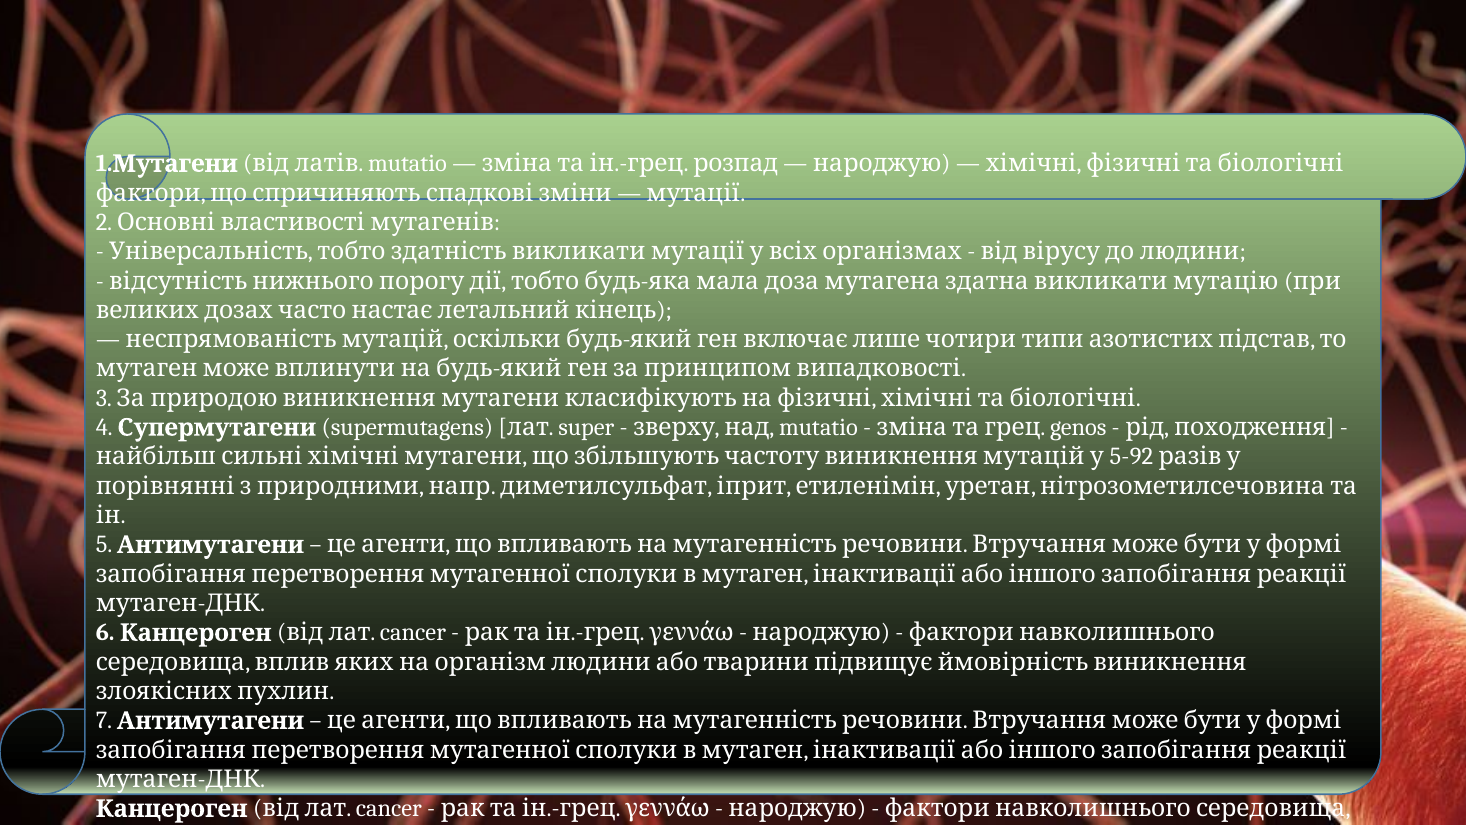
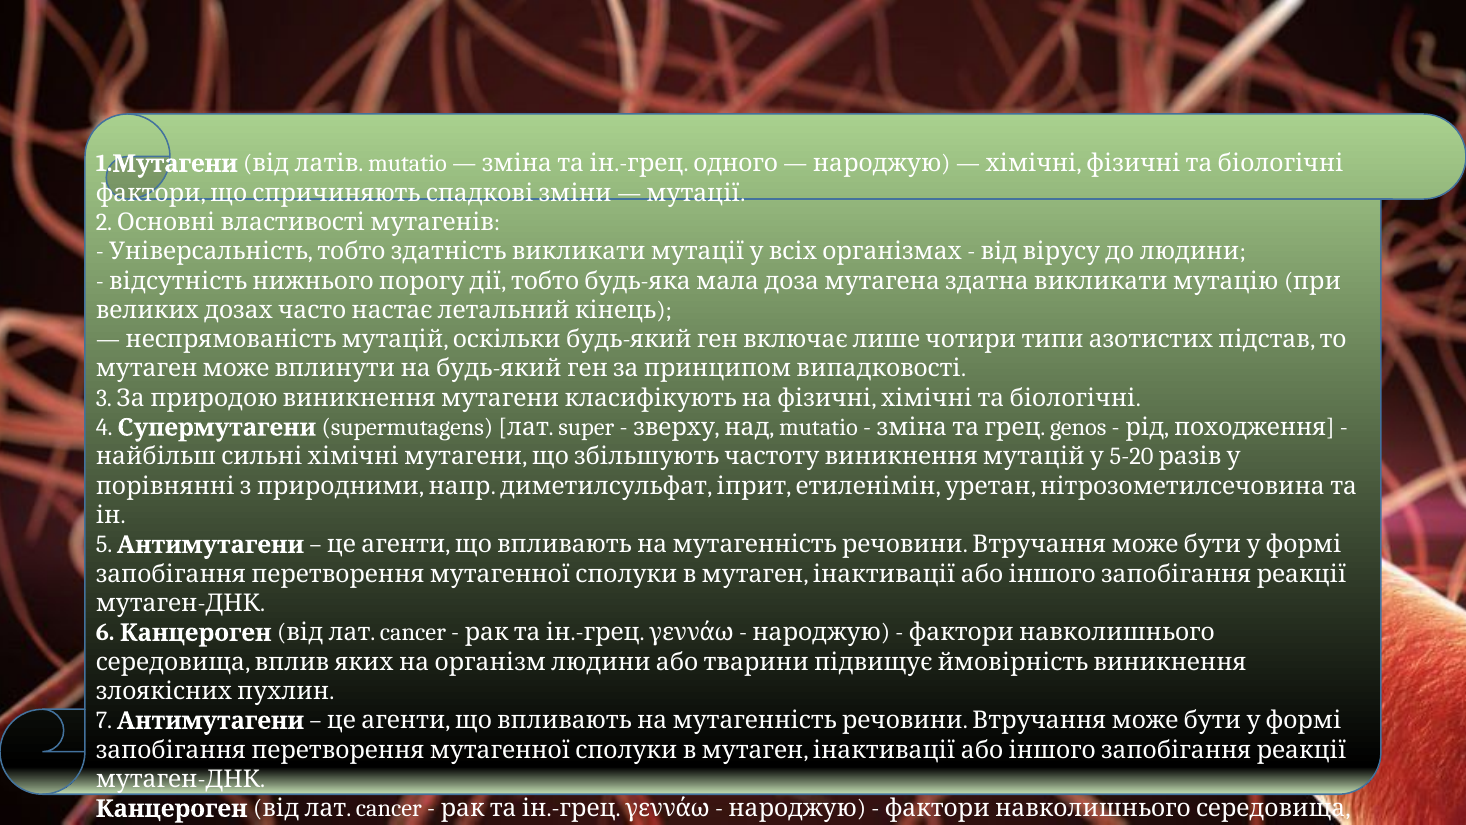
розпад: розпад -> одного (736, 164)
5-92: 5-92 -> 5-20 (1132, 457)
